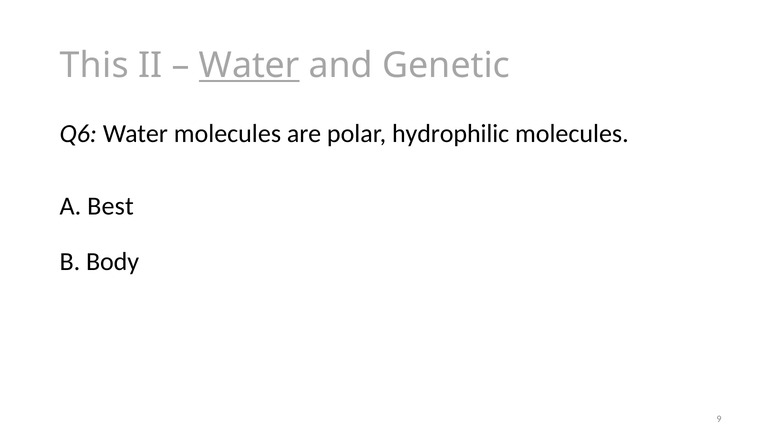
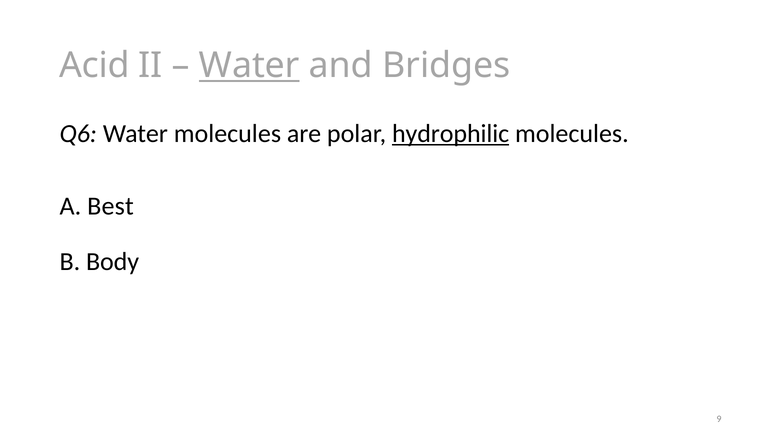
This: This -> Acid (94, 66)
Genetic: Genetic -> Bridges (446, 66)
hydrophilic underline: none -> present (451, 134)
